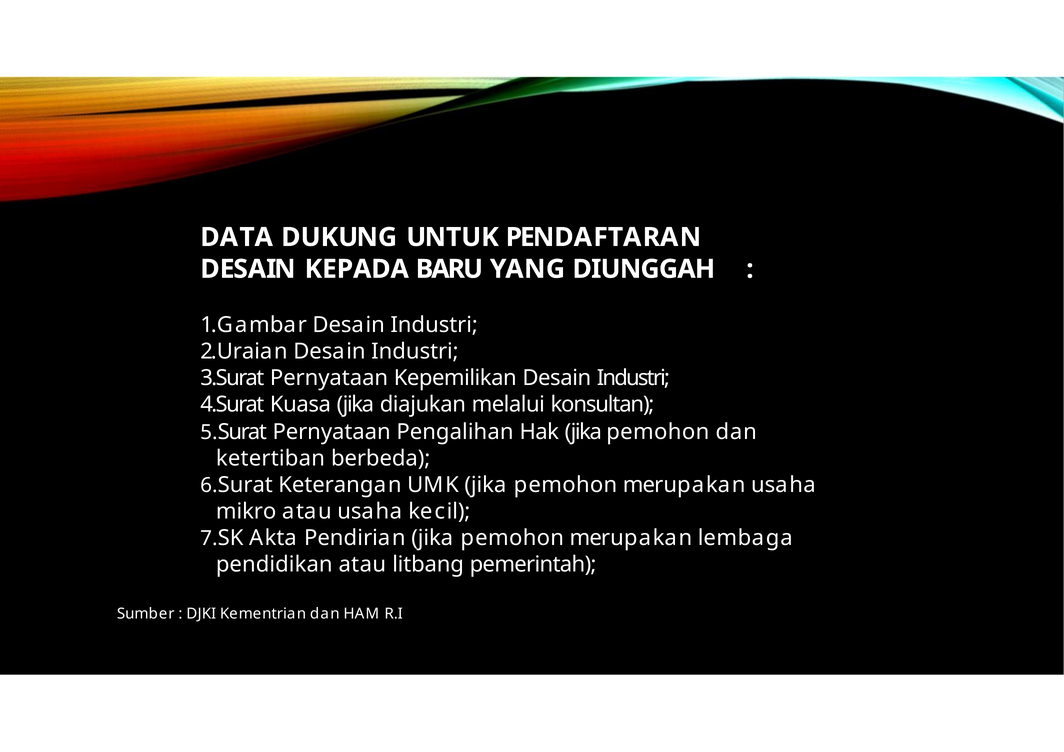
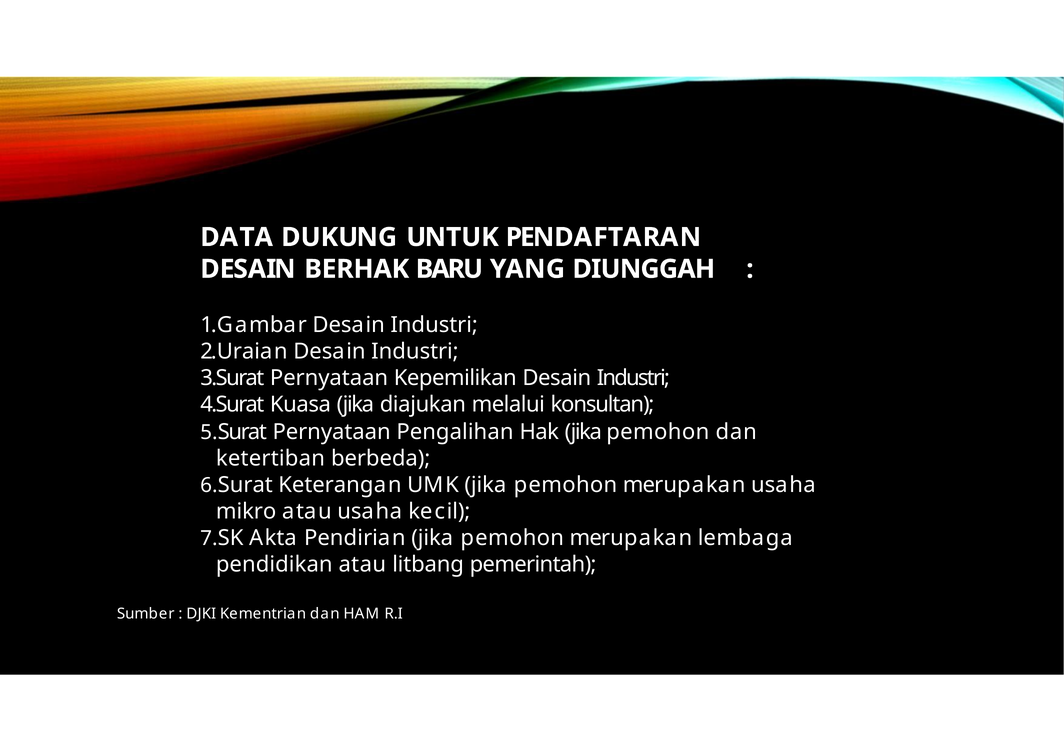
KEPADA: KEPADA -> BERHAK (357, 269)
